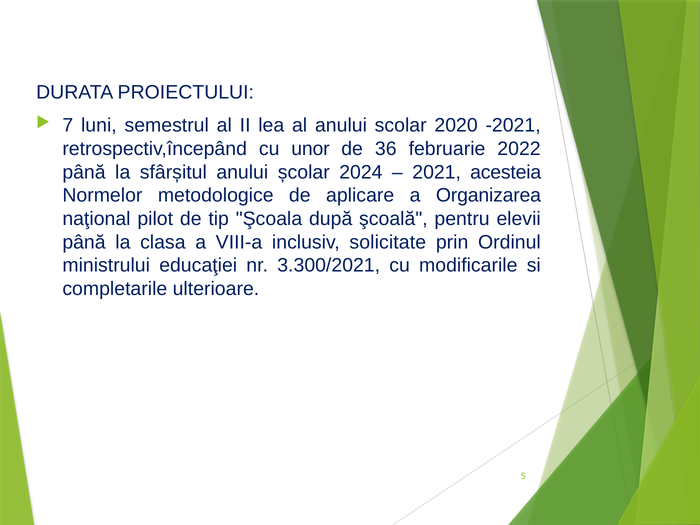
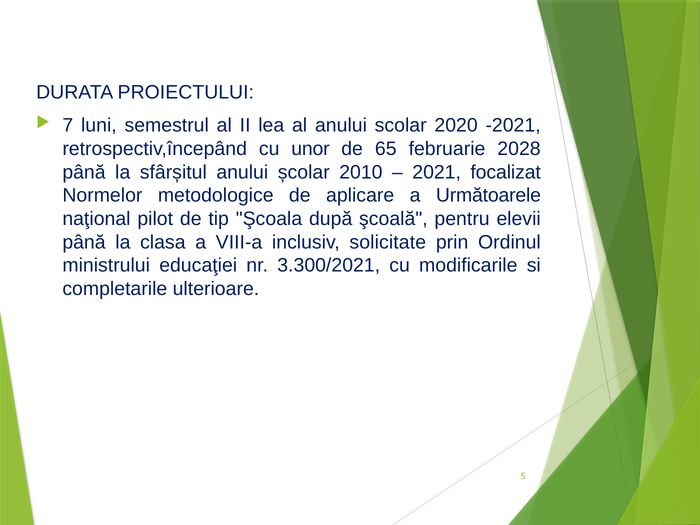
36: 36 -> 65 (386, 149)
2022: 2022 -> 2028 (519, 149)
2024: 2024 -> 2010 (361, 172)
acesteia: acesteia -> focalizat (506, 172)
Organizarea: Organizarea -> Următoarele (488, 195)
